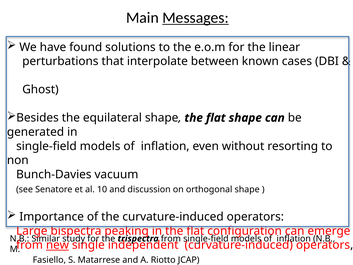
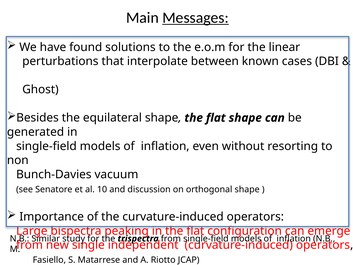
new underline: present -> none (57, 245)
